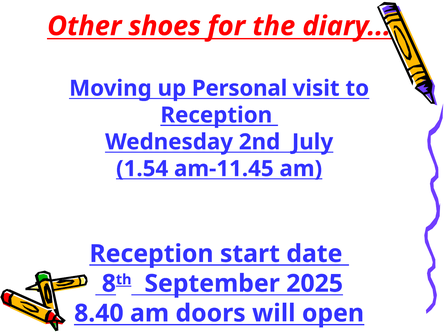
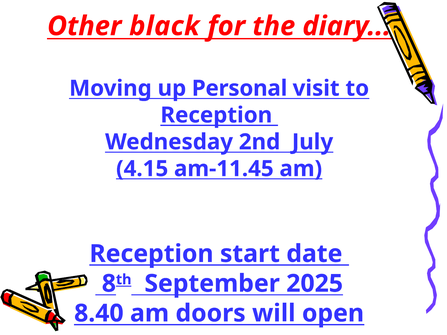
shoes: shoes -> black (164, 26)
1.54: 1.54 -> 4.15 (142, 169)
